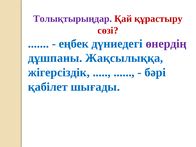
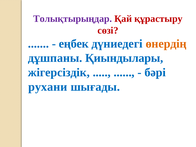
өнердің colour: purple -> orange (166, 44)
Жақсылыққа: Жақсылыққа -> Қиындылары (124, 58)
қабілет: қабілет -> рухани (48, 87)
